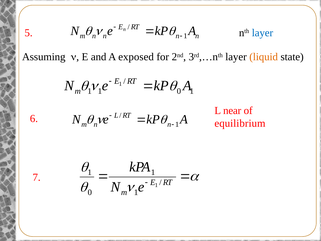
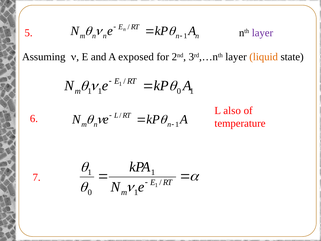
layer colour: blue -> purple (262, 33)
near: near -> also (232, 110)
equilibrium: equilibrium -> temperature (240, 123)
